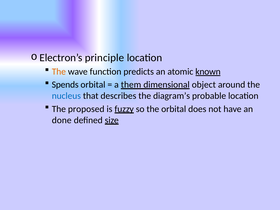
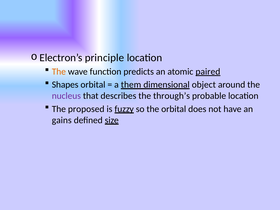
known: known -> paired (208, 72)
Spends: Spends -> Shapes (65, 85)
nucleus colour: blue -> purple (66, 96)
diagram’s: diagram’s -> through’s (172, 96)
done: done -> gains (62, 120)
